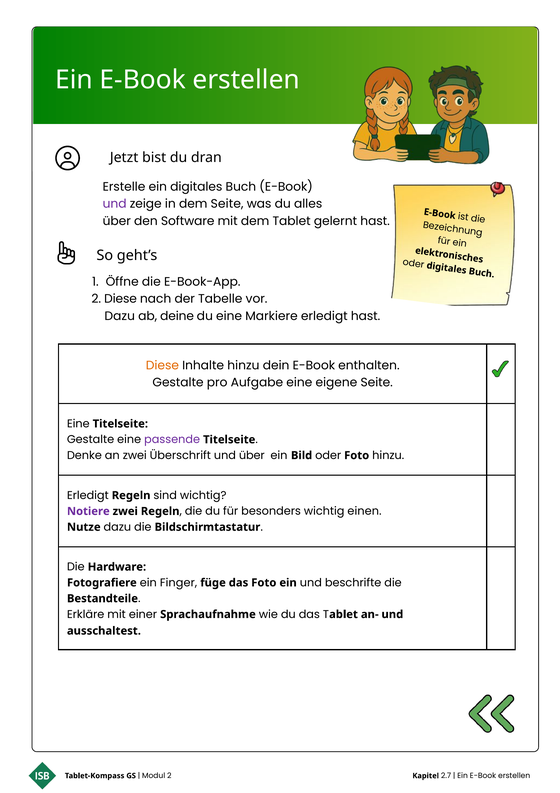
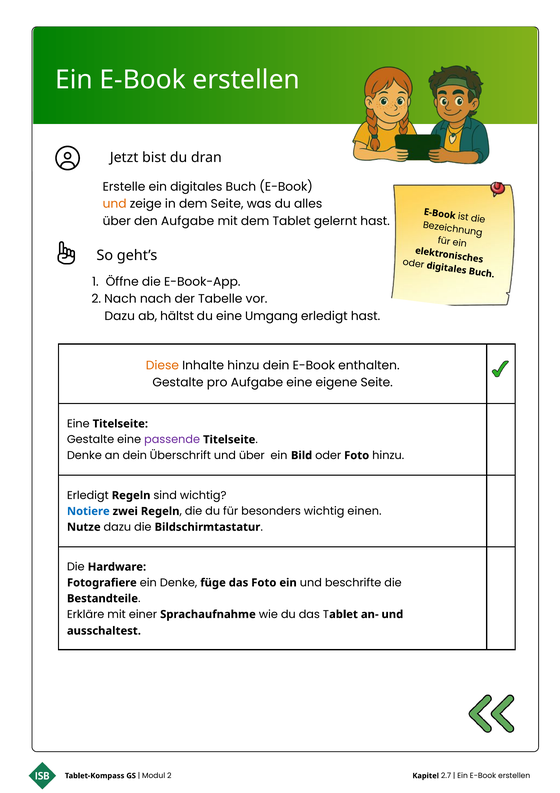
und colour: purple -> orange (115, 204)
den Software: Software -> Aufgabe (188, 221)
2 Diese: Diese -> Nach (120, 299)
deine: deine -> hältst (177, 316)
Markiere: Markiere -> Umgang (272, 316)
an zwei: zwei -> dein (135, 455)
Notiere colour: purple -> blue (88, 511)
ein Finger: Finger -> Denke (179, 582)
